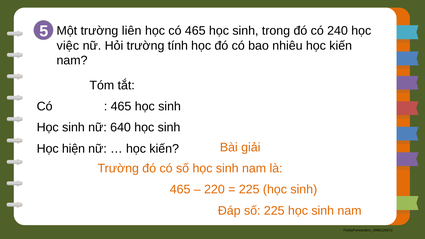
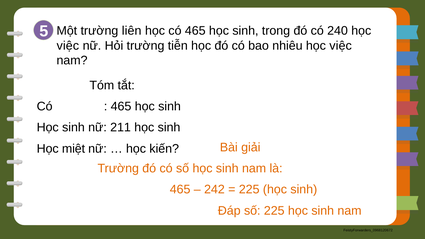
tính: tính -> tiễn (178, 46)
nhiêu học kiến: kiến -> việc (341, 46)
640: 640 -> 211 (121, 128)
hiện: hiện -> miệt (74, 149)
220: 220 -> 242 (214, 190)
